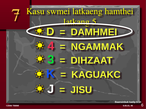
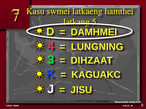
NGAMMAK: NGAMMAK -> LUNGNING (97, 47)
